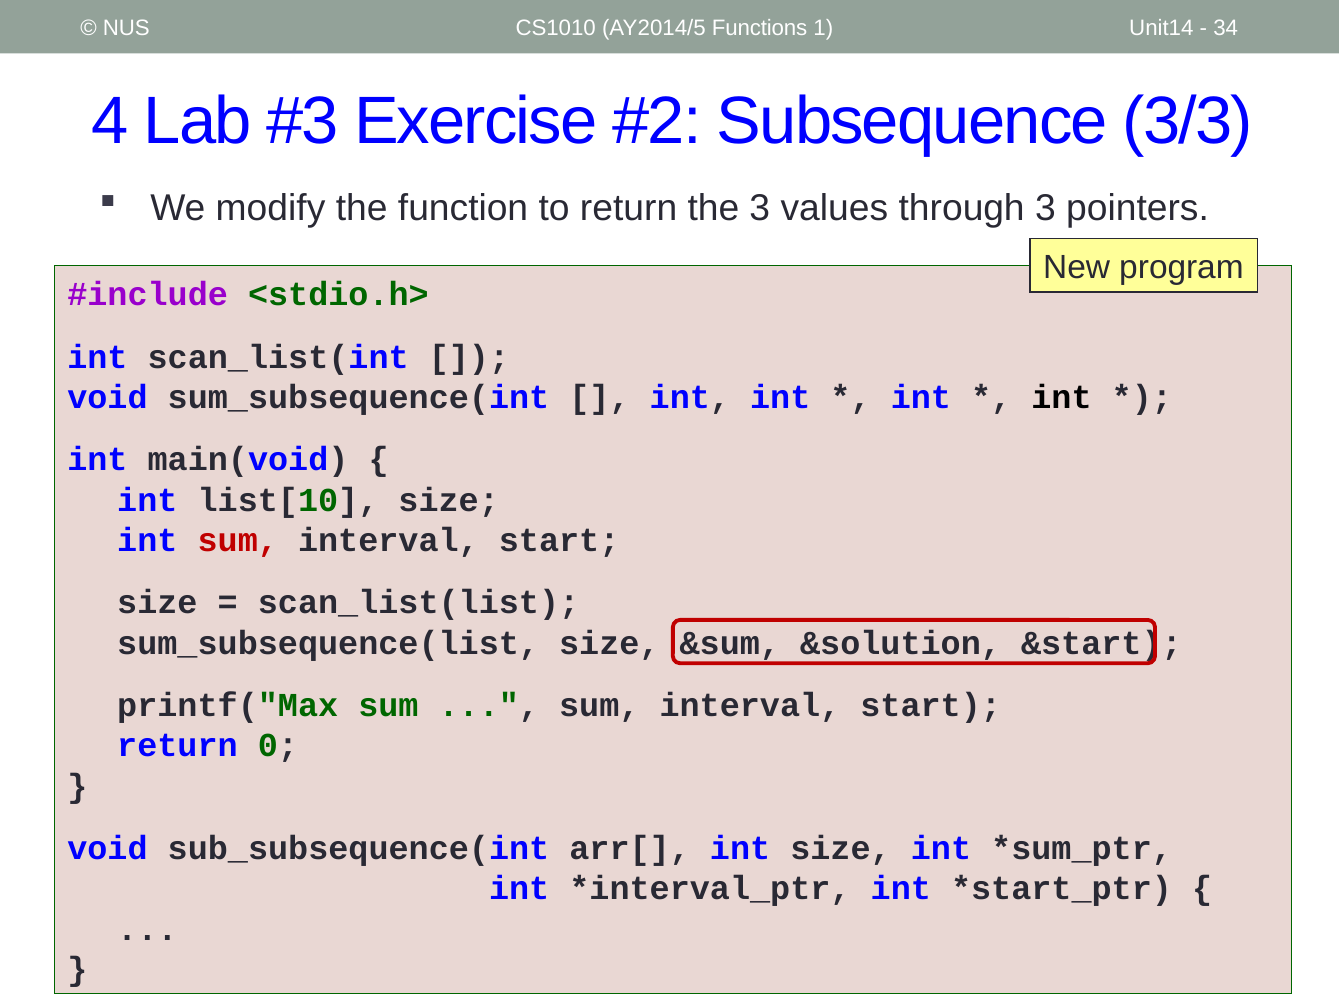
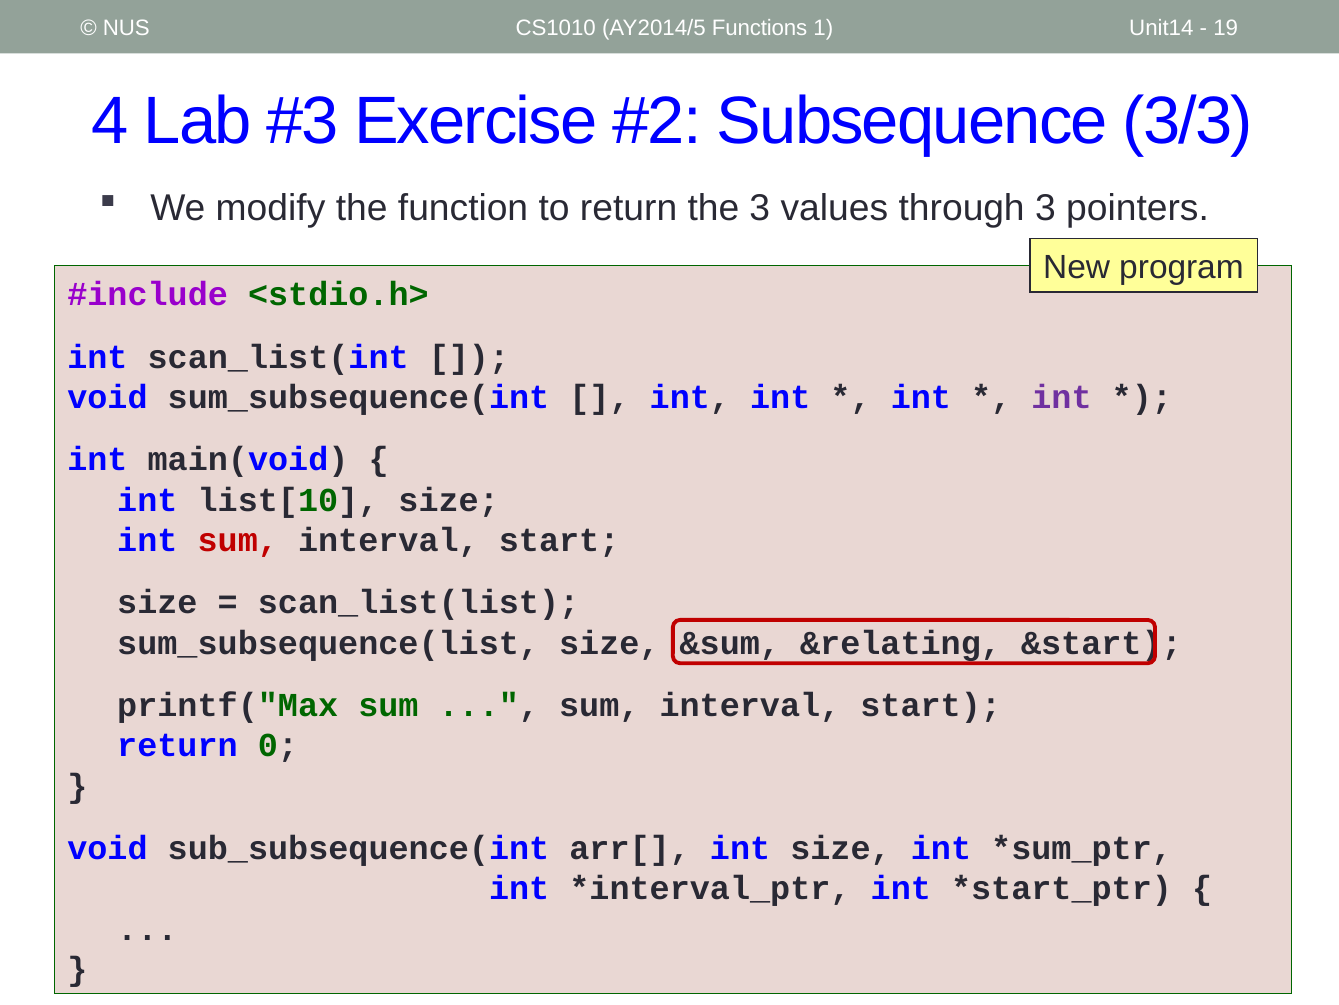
34: 34 -> 19 (1226, 28)
int colour: black -> purple (1061, 397)
&solution: &solution -> &relating (901, 643)
